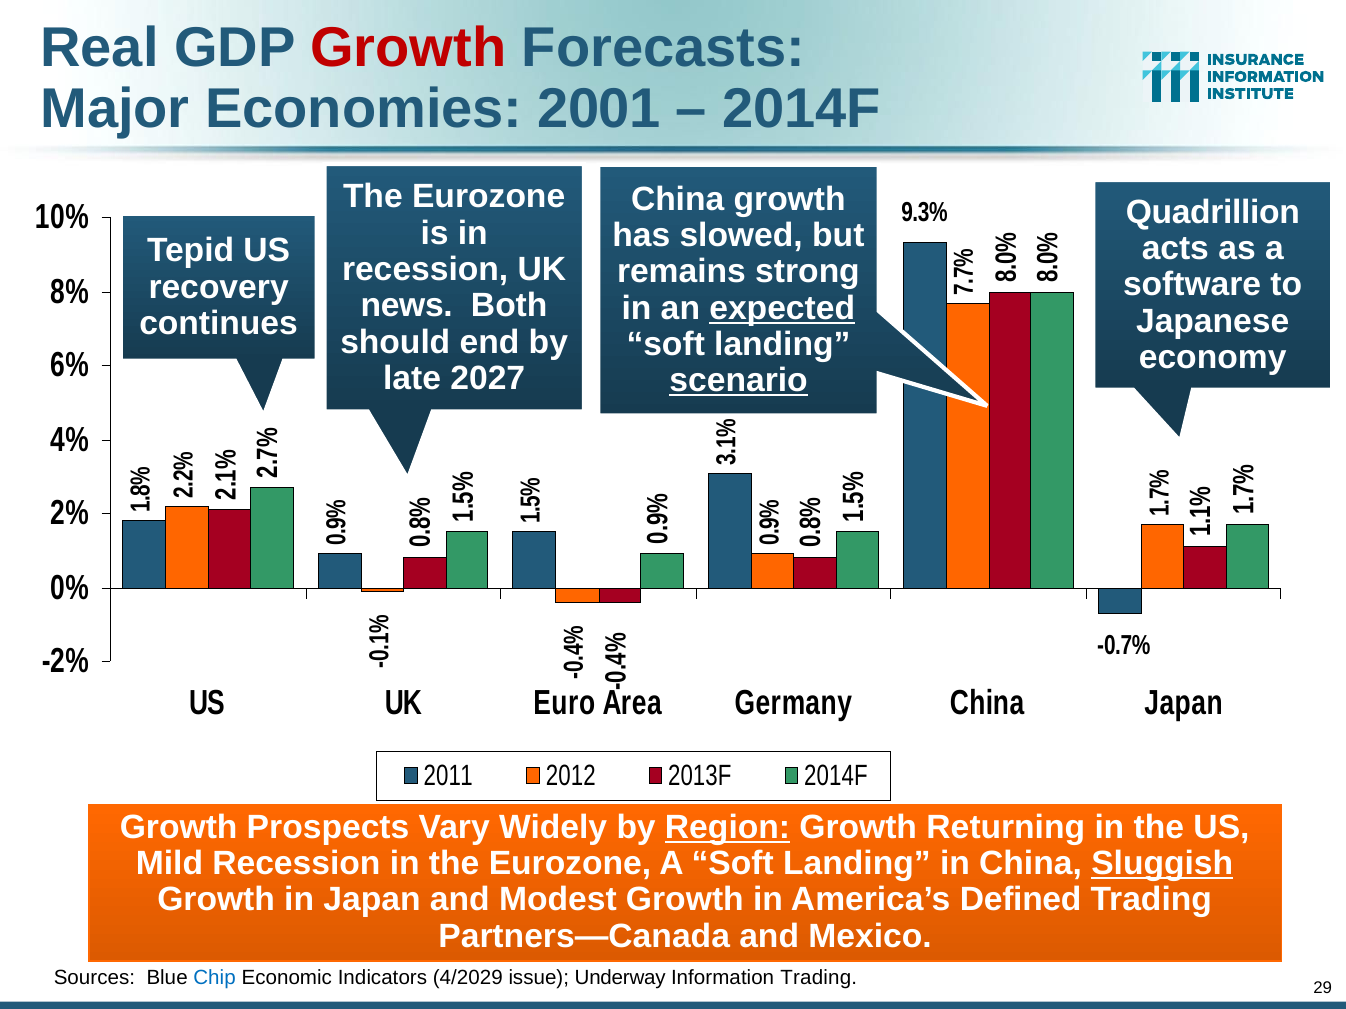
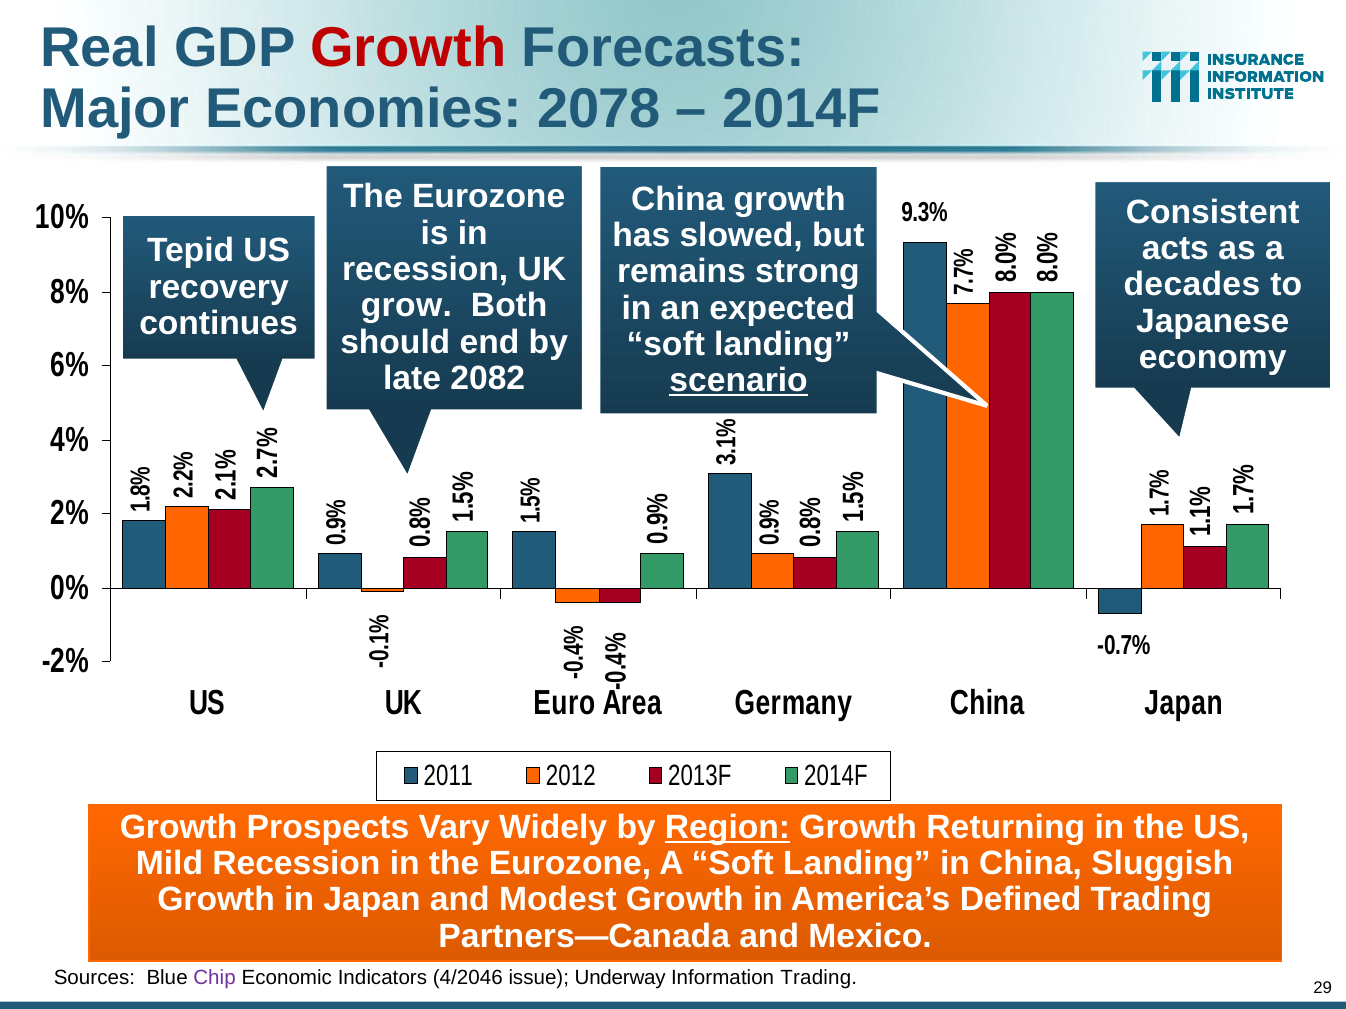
2001: 2001 -> 2078 (599, 109)
Quadrillion: Quadrillion -> Consistent (1213, 212)
software: software -> decades (1192, 285)
news: news -> grow (406, 306)
expected underline: present -> none (782, 308)
2027: 2027 -> 2082 (488, 379)
Sluggish underline: present -> none (1162, 864)
Chip colour: blue -> purple (215, 978)
4/2029: 4/2029 -> 4/2046 (468, 978)
